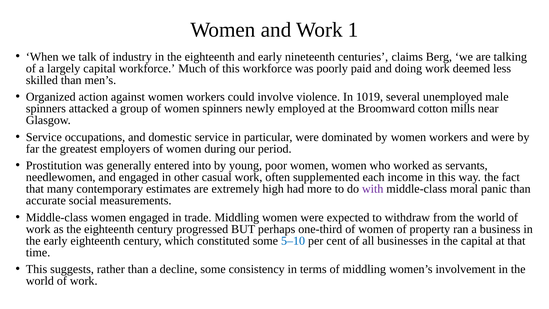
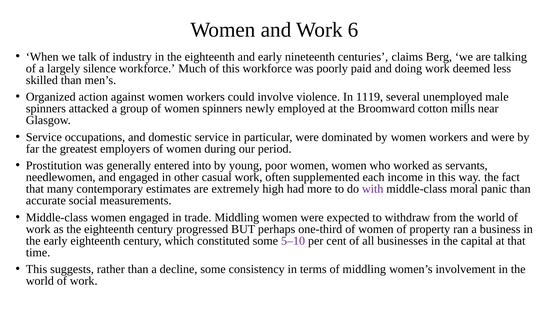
1: 1 -> 6 (353, 30)
largely capital: capital -> silence (100, 68)
1019: 1019 -> 1119 (370, 97)
5–10 colour: blue -> purple (293, 241)
